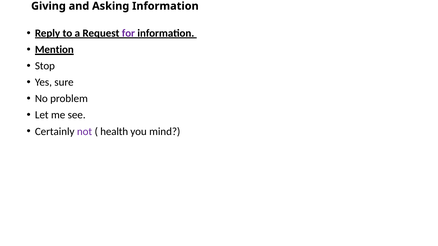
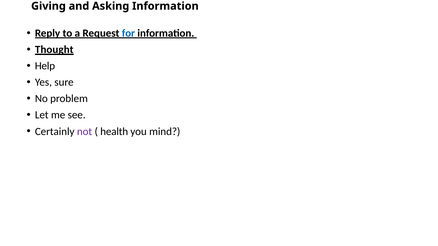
for colour: purple -> blue (128, 33)
Mention: Mention -> Thought (54, 50)
Stop: Stop -> Help (45, 66)
